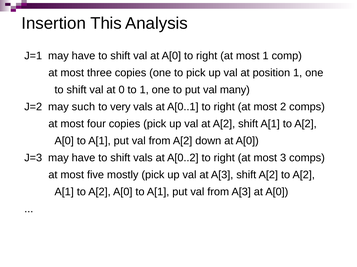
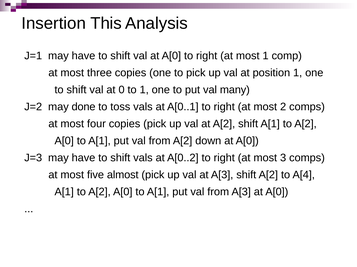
such: such -> done (84, 107)
very: very -> toss (120, 107)
mostly: mostly -> almost (123, 175)
A[2 to A[2: A[2 -> A[4 (304, 175)
